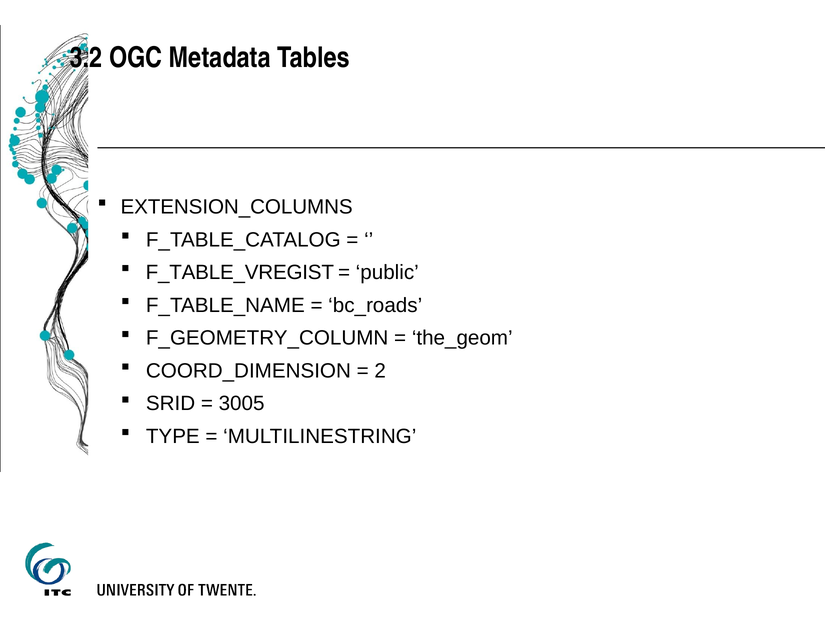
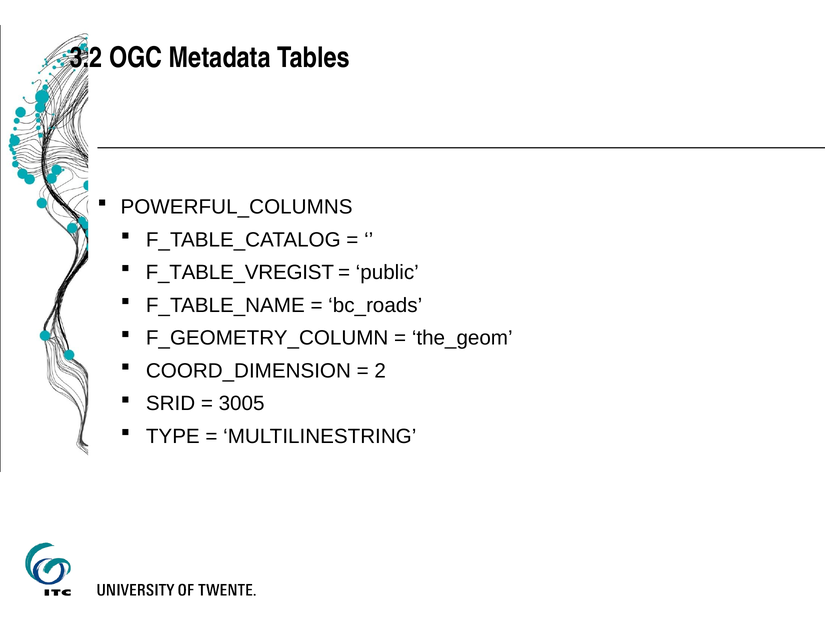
EXTENSION_COLUMNS: EXTENSION_COLUMNS -> POWERFUL_COLUMNS (237, 207)
